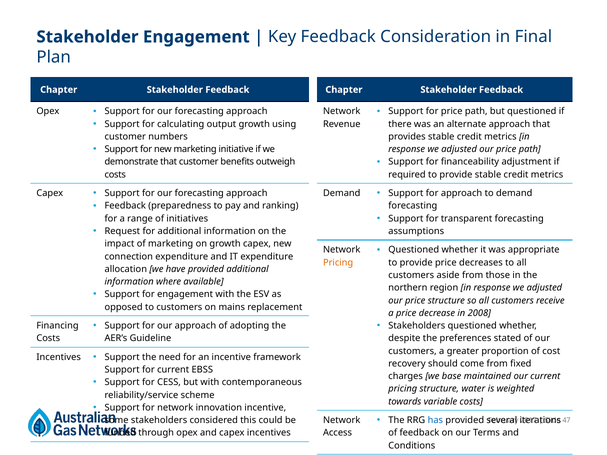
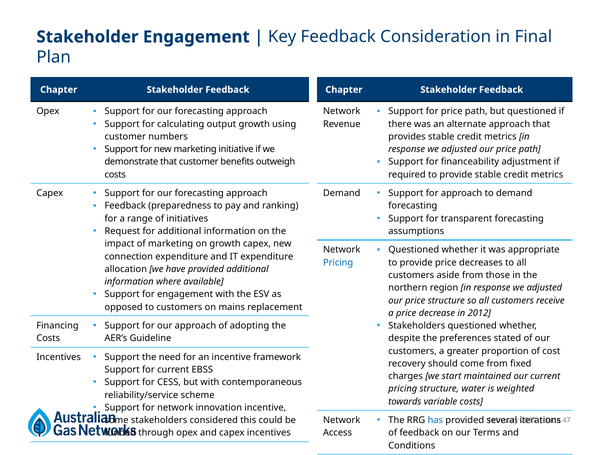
Pricing colour: orange -> blue (338, 263)
2008: 2008 -> 2012 (479, 313)
base: base -> start (452, 376)
